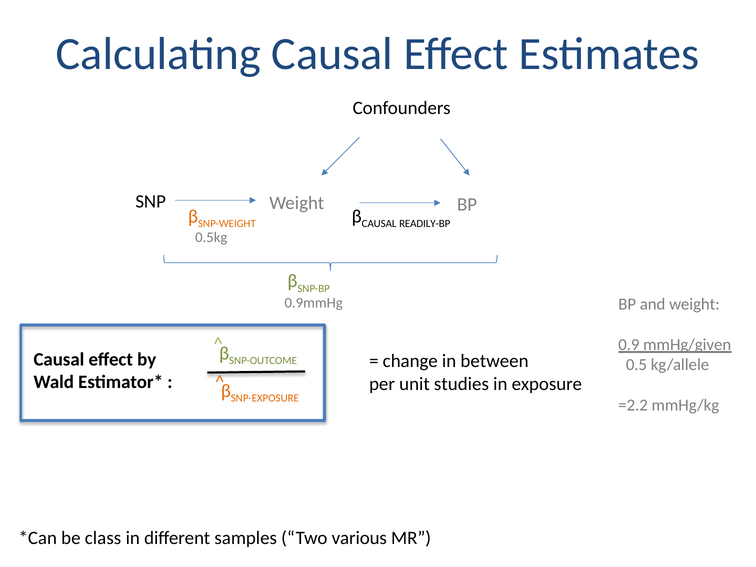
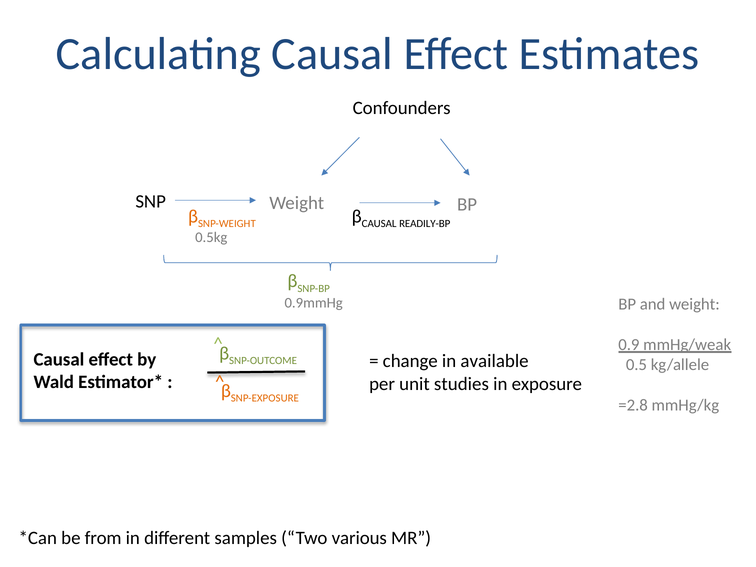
mmHg/given: mmHg/given -> mmHg/weak (687, 345)
between: between -> available (495, 361)
=2.2: =2.2 -> =2.8 (633, 405)
class: class -> from (103, 538)
